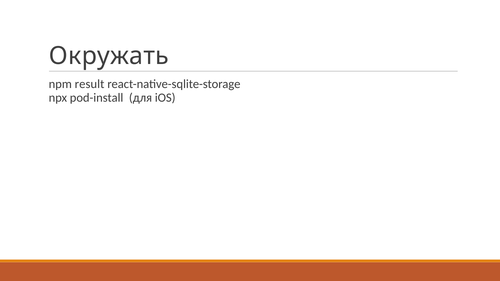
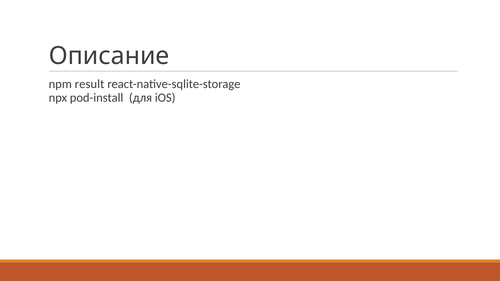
Окружать: Окружать -> Описание (109, 56)
